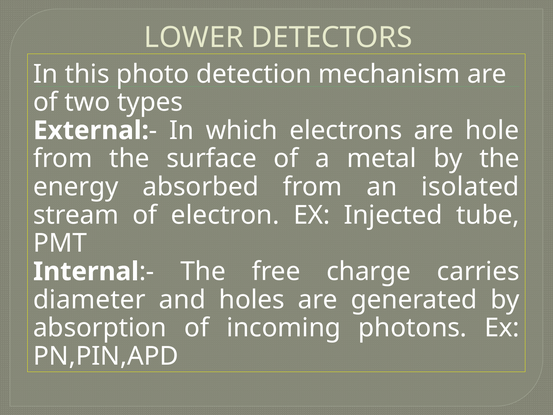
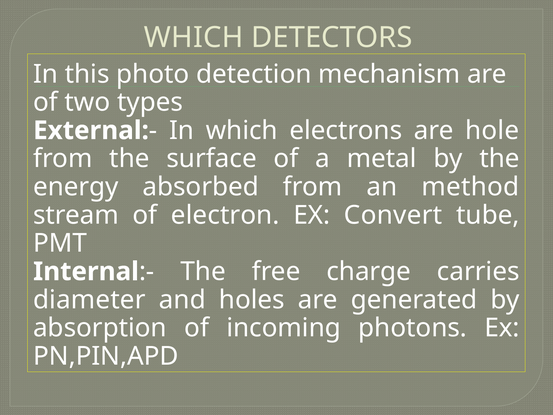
LOWER: LOWER -> WHICH (194, 38)
isolated: isolated -> method (470, 187)
Injected: Injected -> Convert (393, 215)
